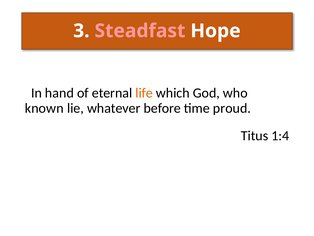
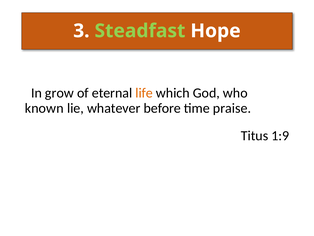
Steadfast colour: pink -> light green (140, 31)
hand: hand -> grow (59, 93)
proud: proud -> praise (232, 108)
1:4: 1:4 -> 1:9 (280, 136)
